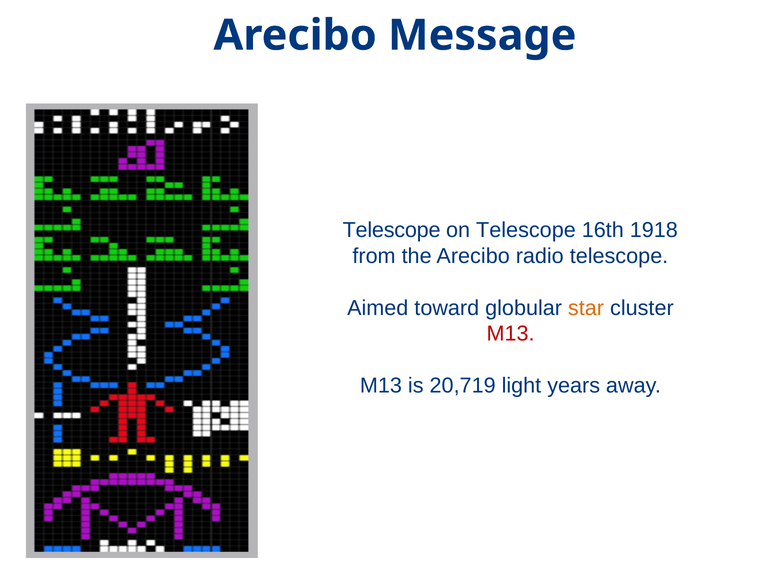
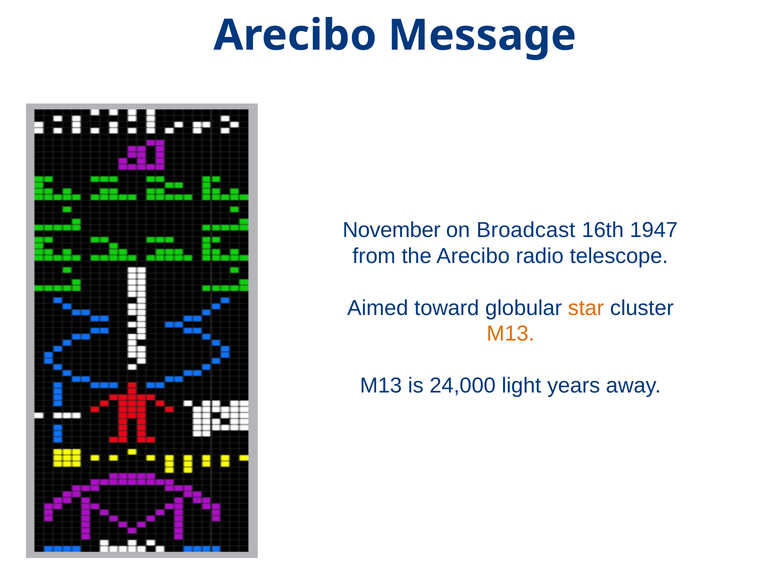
Telescope: Telescope -> November (392, 230)
on Telescope: Telescope -> Broadcast (526, 230)
1918: 1918 -> 1947 (654, 230)
M13 colour: red -> orange (511, 334)
20,719: 20,719 -> 24,000 (463, 386)
